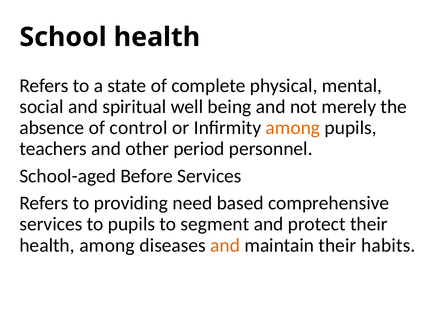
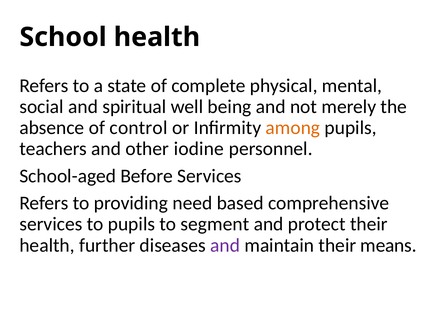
period: period -> iodine (199, 149)
health among: among -> further (107, 245)
and colour: orange -> purple (225, 245)
habits: habits -> means (388, 245)
